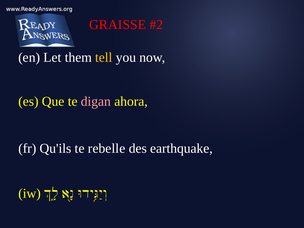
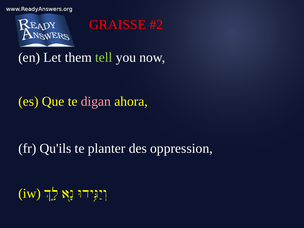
tell colour: yellow -> light green (104, 57)
rebelle: rebelle -> planter (107, 148)
earthquake: earthquake -> oppression (181, 148)
